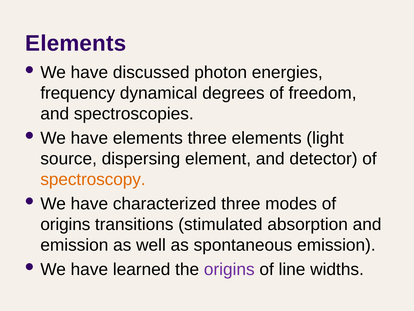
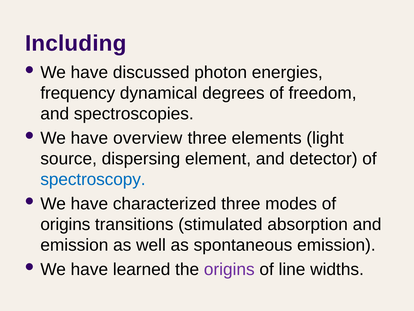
Elements: Elements -> Including (76, 43)
have elements: elements -> overview (148, 138)
spectroscopy colour: orange -> blue (93, 179)
